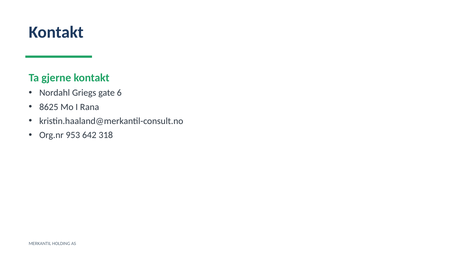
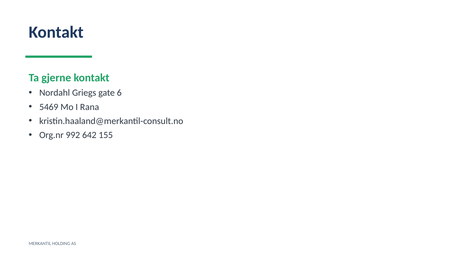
8625: 8625 -> 5469 (49, 107)
953: 953 -> 992 (73, 135)
318: 318 -> 155 (106, 135)
